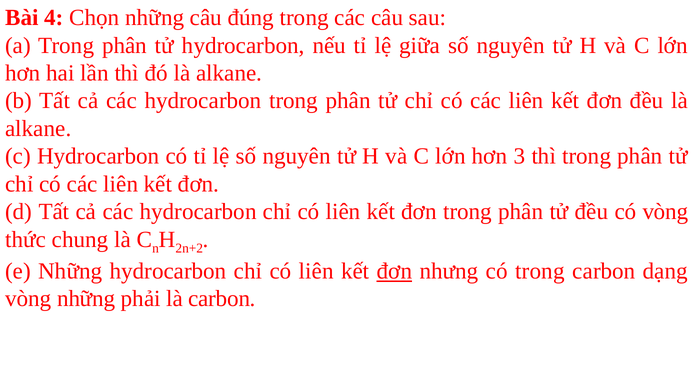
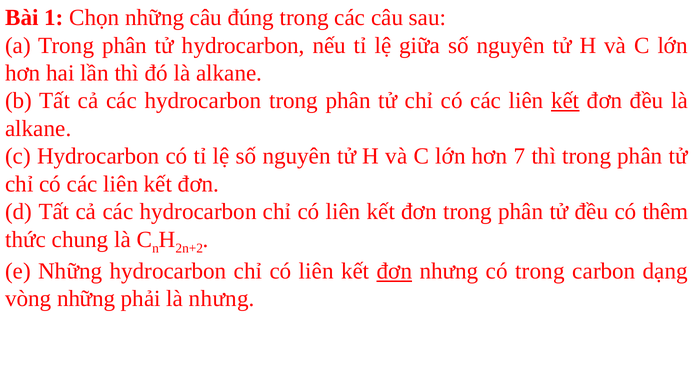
4: 4 -> 1 (54, 18)
kết underline: none -> present (565, 101)
3: 3 -> 7 (519, 156)
có vòng: vòng -> thêm (665, 212)
là carbon: carbon -> nhưng (222, 299)
